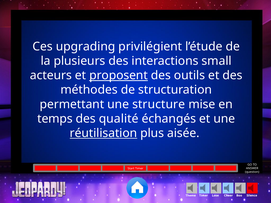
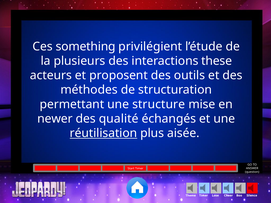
upgrading: upgrading -> something (86, 47)
small: small -> these (217, 61)
proposent underline: present -> none (118, 75)
temps: temps -> newer (55, 119)
